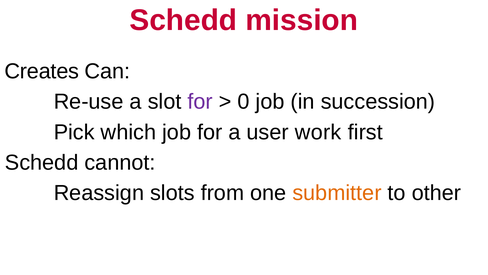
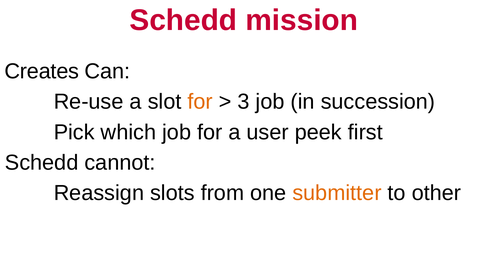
for colour: purple -> orange (200, 102)
0: 0 -> 3 (244, 102)
work: work -> peek (318, 132)
